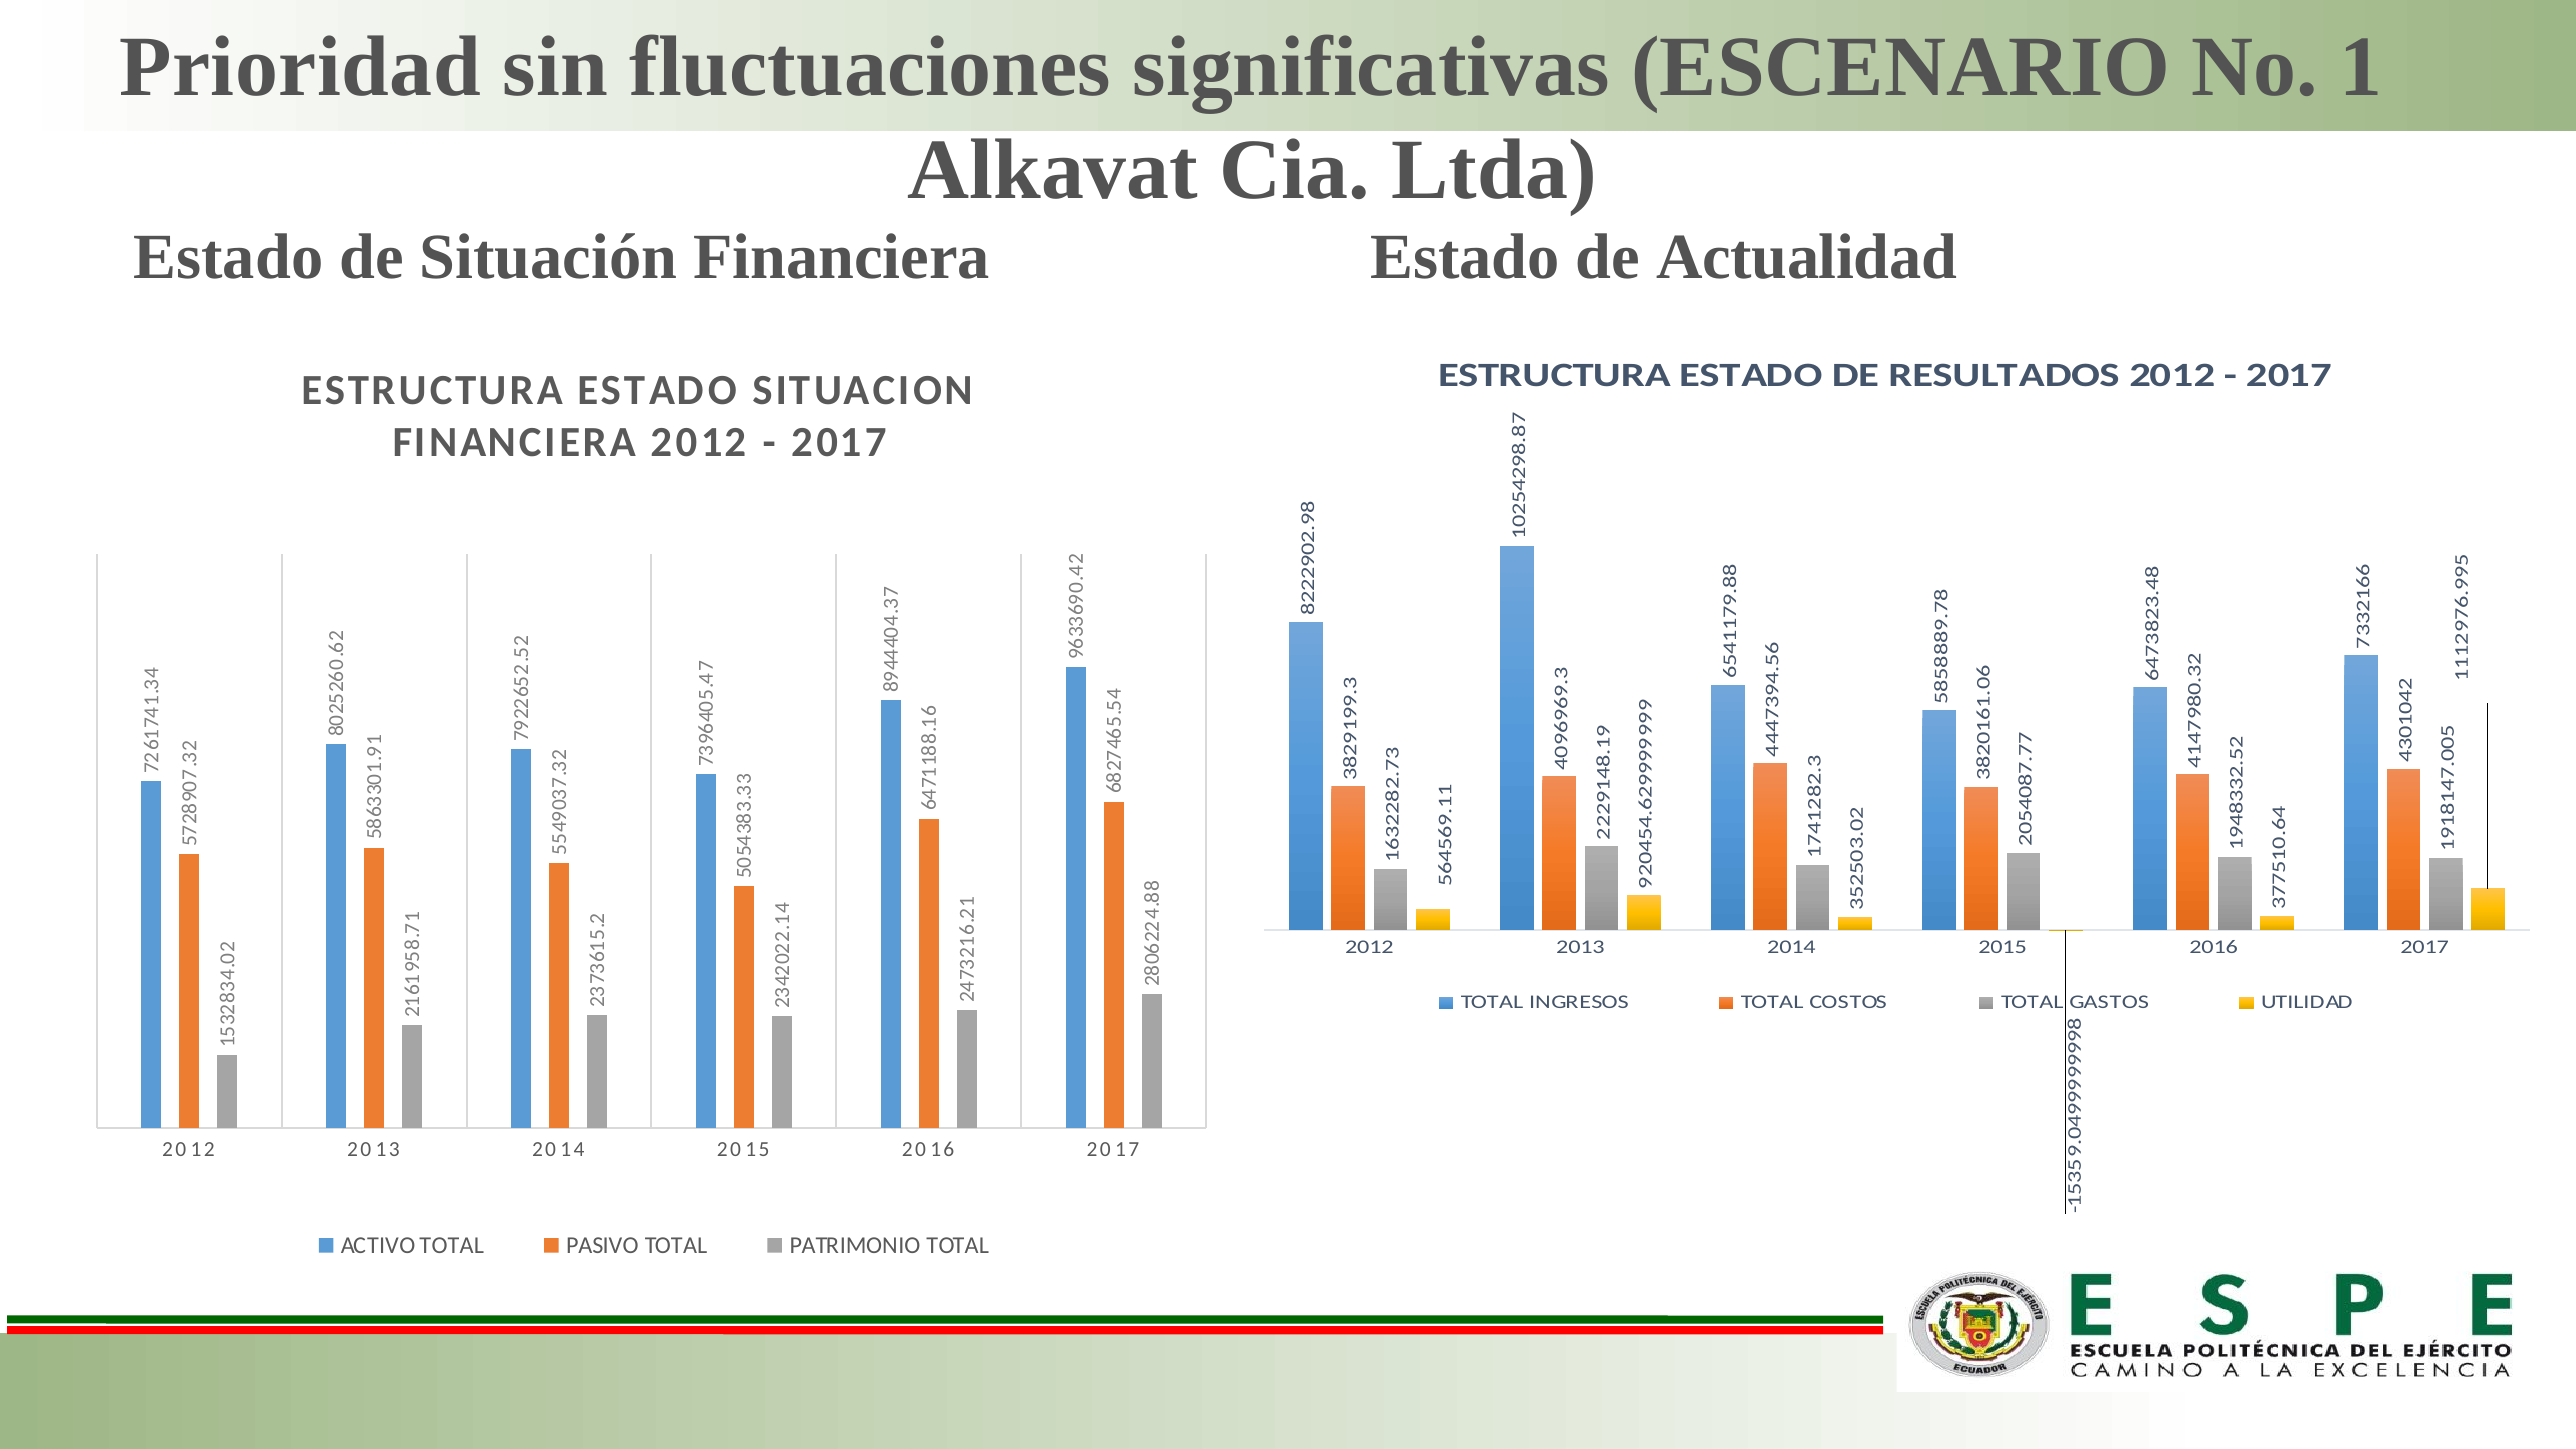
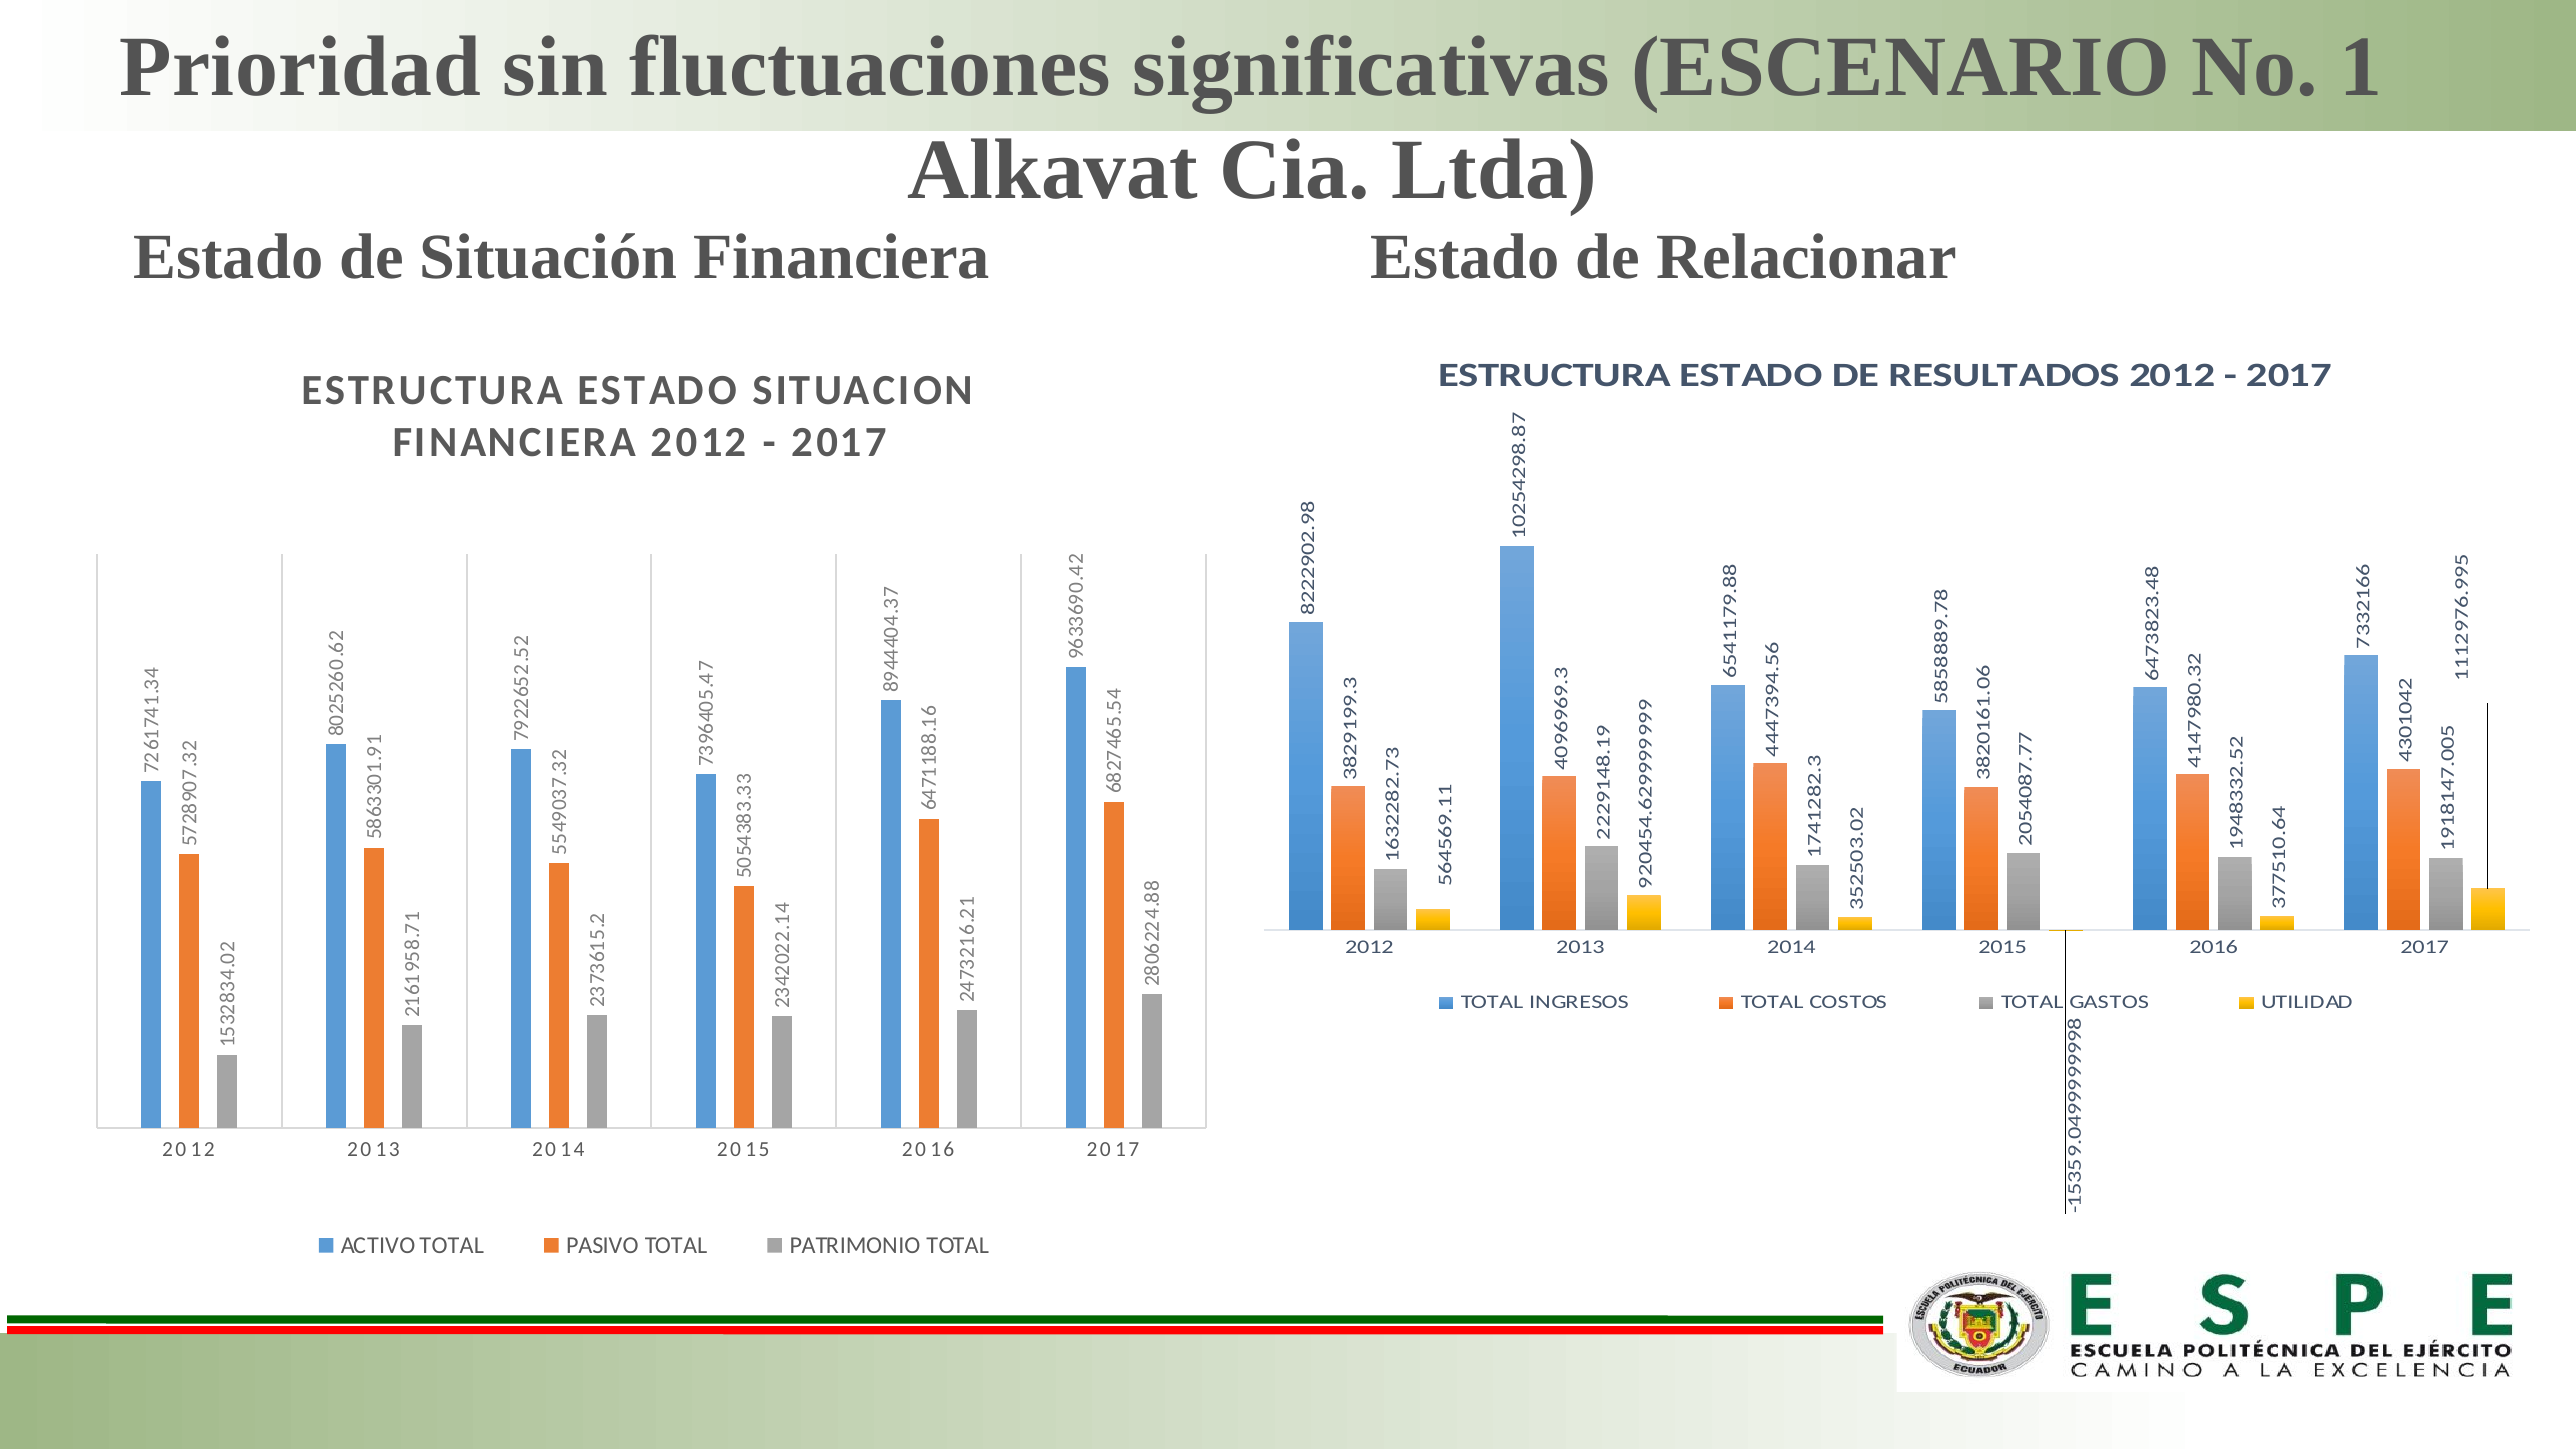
Actualidad: Actualidad -> Relacionar (1806, 258)
